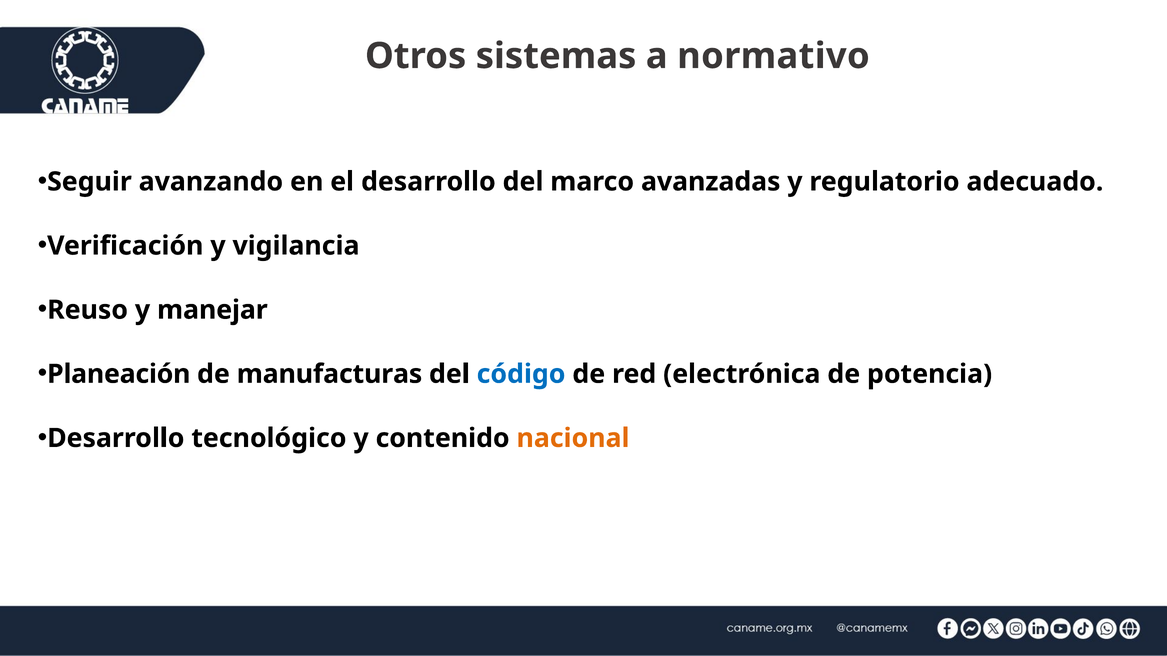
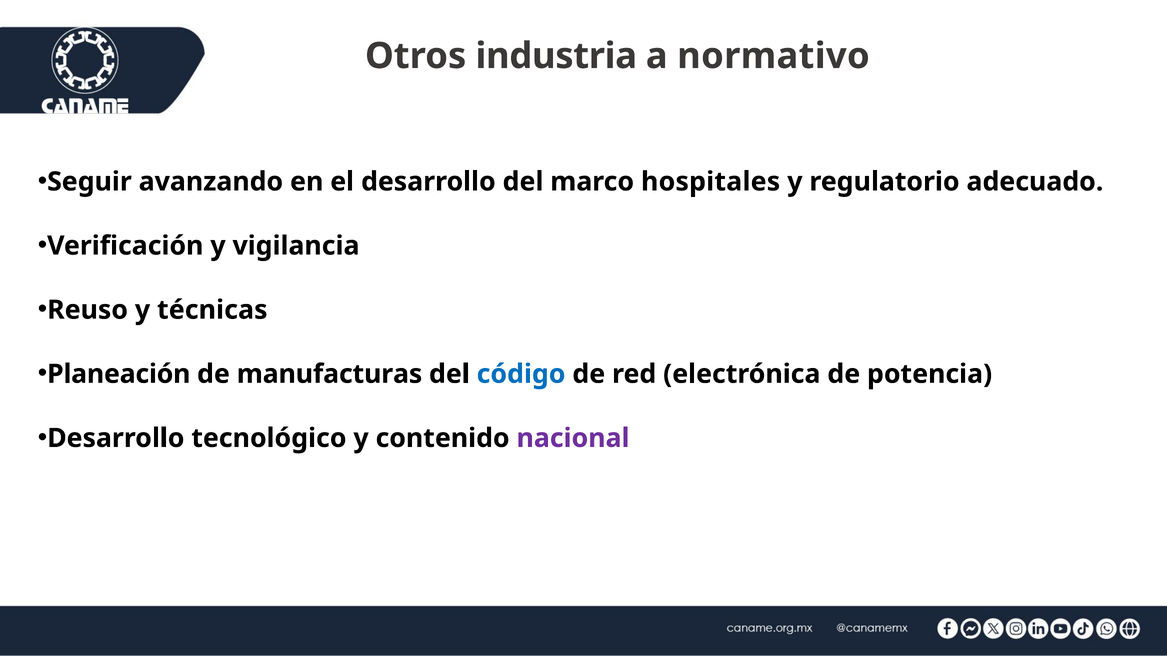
sistemas: sistemas -> industria (556, 56)
avanzadas: avanzadas -> hospitales (711, 182)
manejar: manejar -> técnicas (212, 310)
nacional colour: orange -> purple (573, 438)
